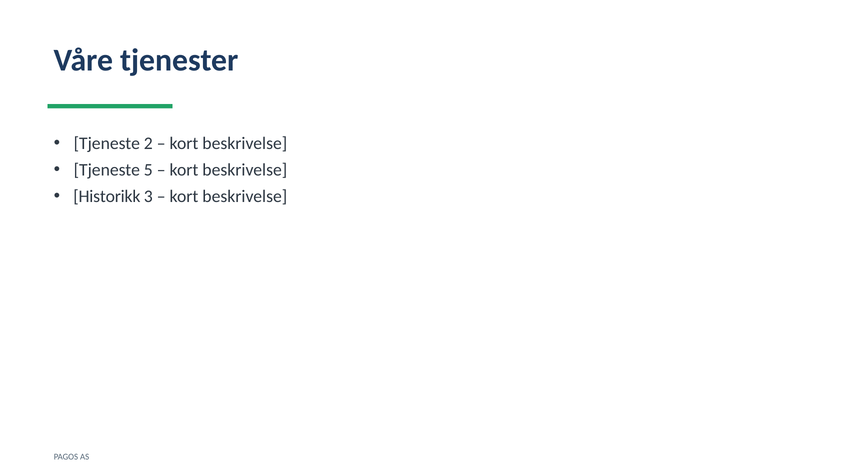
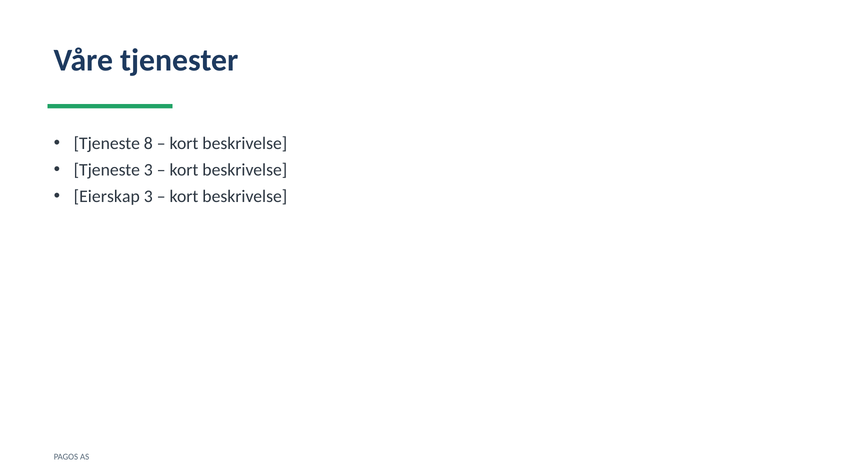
2: 2 -> 8 (148, 143)
Tjeneste 5: 5 -> 3 (148, 170)
Historikk: Historikk -> Eierskap (107, 196)
